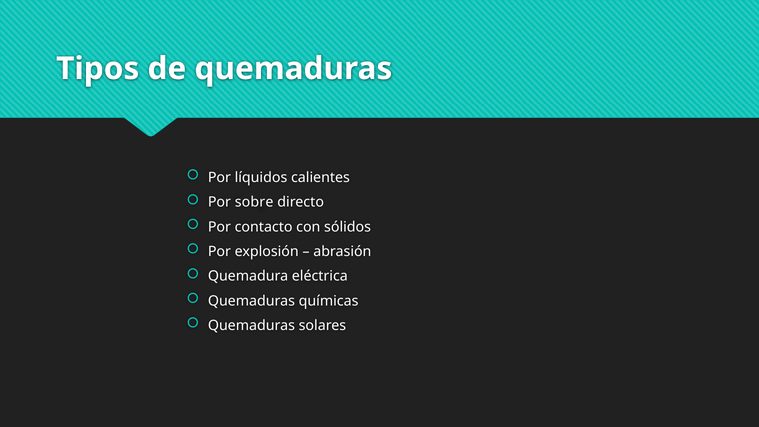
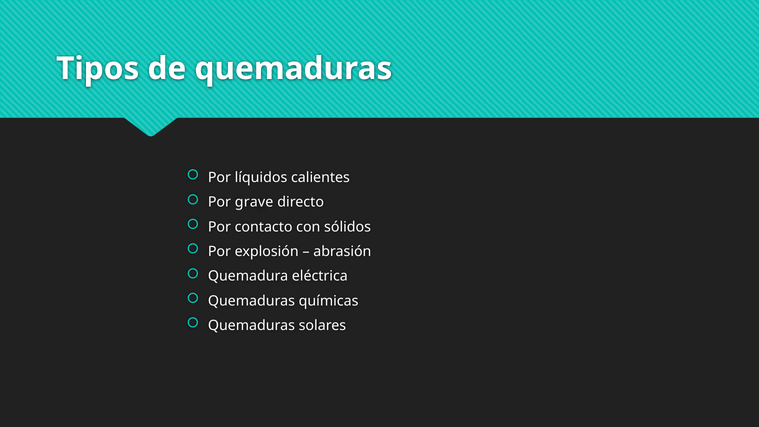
sobre: sobre -> grave (254, 202)
